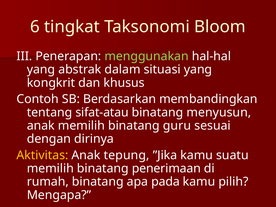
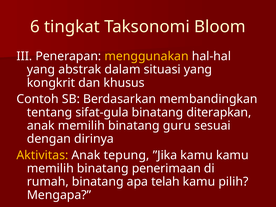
menggunakan colour: light green -> yellow (147, 56)
sifat-atau: sifat-atau -> sifat-gula (102, 112)
menyusun: menyusun -> diterapkan (219, 112)
kamu suatu: suatu -> kamu (232, 155)
pada: pada -> telah (165, 182)
